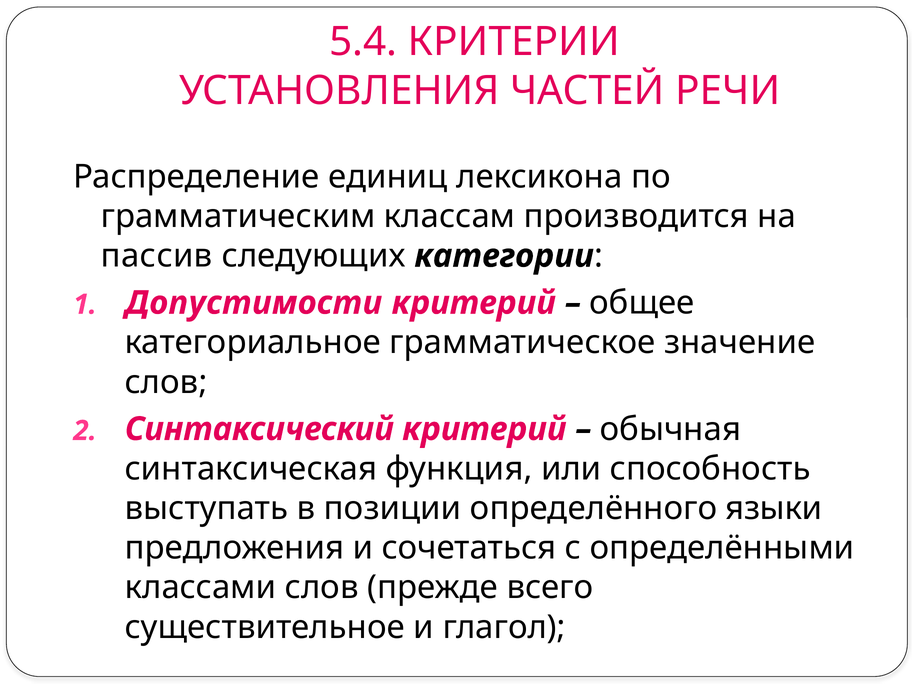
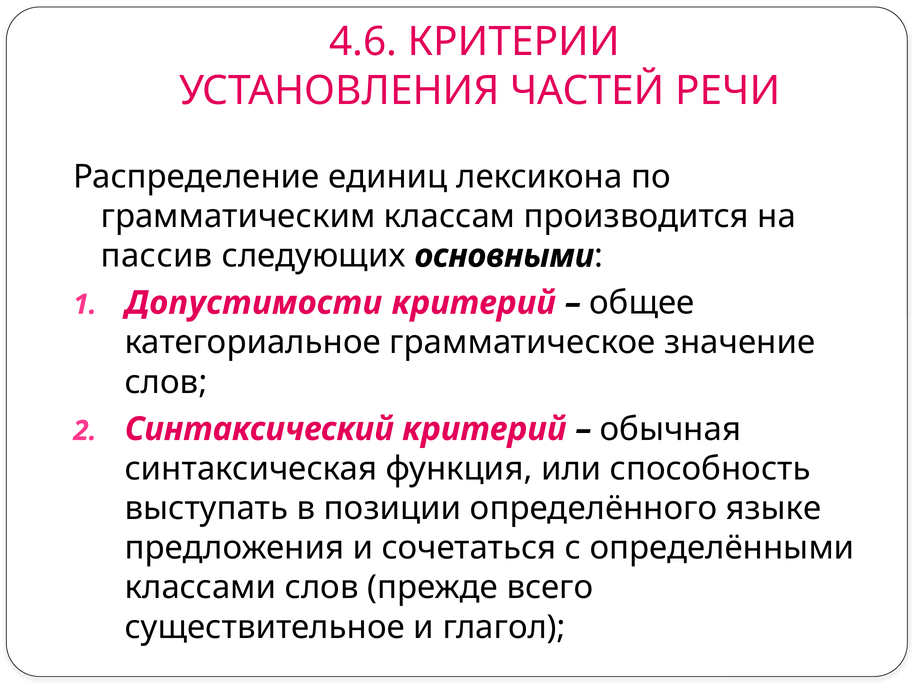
5.4: 5.4 -> 4.6 (363, 42)
категории: категории -> основными (504, 256)
языки: языки -> языке (774, 508)
